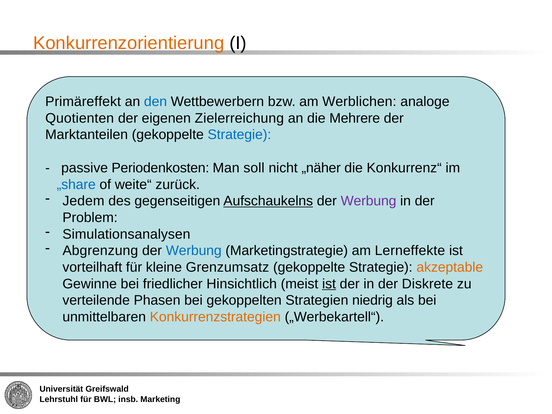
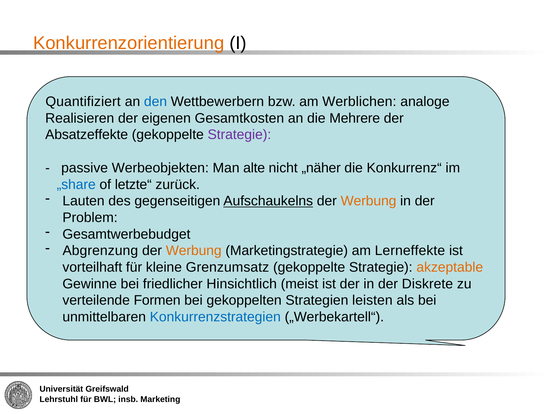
Primäreffekt: Primäreffekt -> Quantifiziert (83, 102)
Quotienten: Quotienten -> Realisieren (80, 118)
Zielerreichung: Zielerreichung -> Gesamtkosten (239, 118)
Marktanteilen: Marktanteilen -> Absatzeffekte (87, 135)
Strategie colour: blue -> purple (239, 135)
Periodenkosten: Periodenkosten -> Werbeobjekten (160, 168)
soll: soll -> alte (254, 168)
weite“: weite“ -> letzte“ (133, 184)
Jedem: Jedem -> Lauten (84, 201)
Werbung colour: purple -> orange (369, 201)
Simulationsanalysen: Simulationsanalysen -> Gesamtwerbebudget (126, 234)
Werbung colour: blue -> orange (194, 251)
ist underline: present -> none (329, 284)
Phasen: Phasen -> Formen (157, 300)
niedrig: niedrig -> leisten (372, 300)
Konkurrenzstrategien colour: orange -> blue (215, 317)
